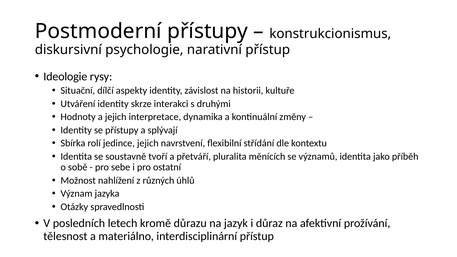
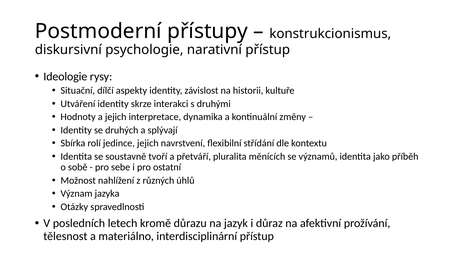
se přístupy: přístupy -> druhých (122, 130)
